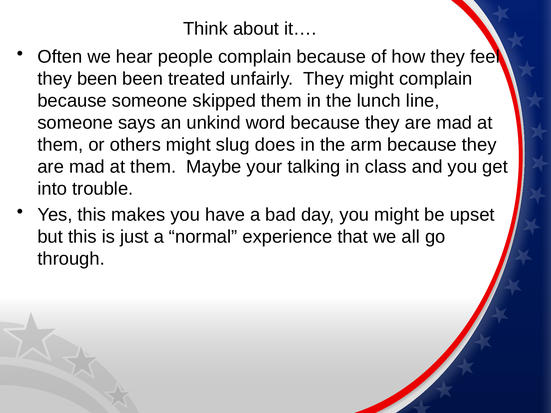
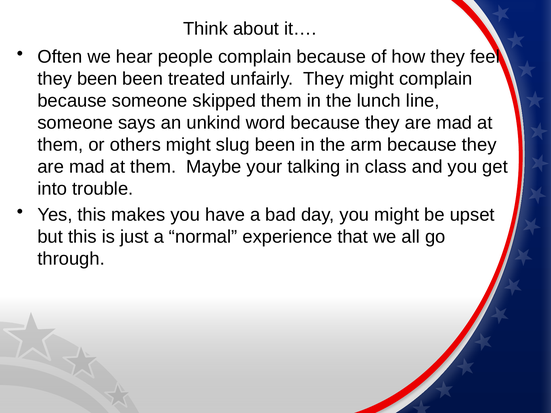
slug does: does -> been (275, 145)
